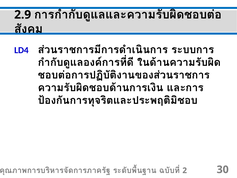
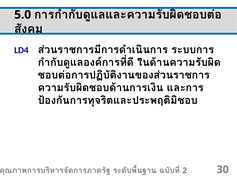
2.9: 2.9 -> 5.0 (23, 15)
